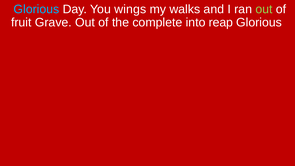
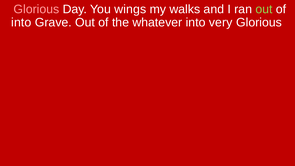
Glorious colour: light blue -> pink (36, 9)
fruit: fruit -> into (21, 22)
complete: complete -> whatever (157, 22)
reap: reap -> very (221, 22)
